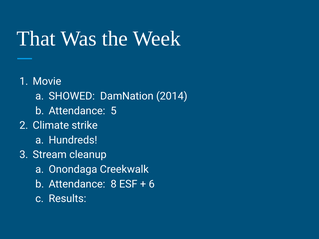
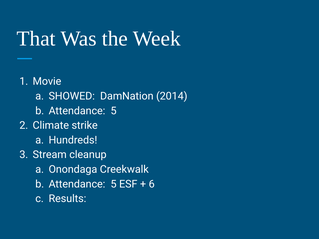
8: 8 -> 5 (114, 184)
